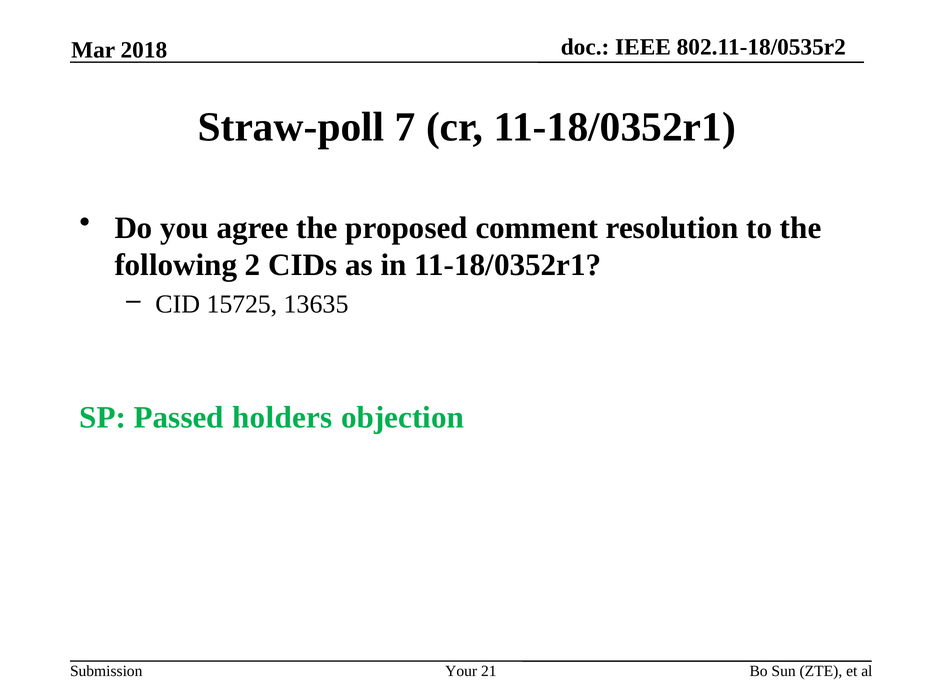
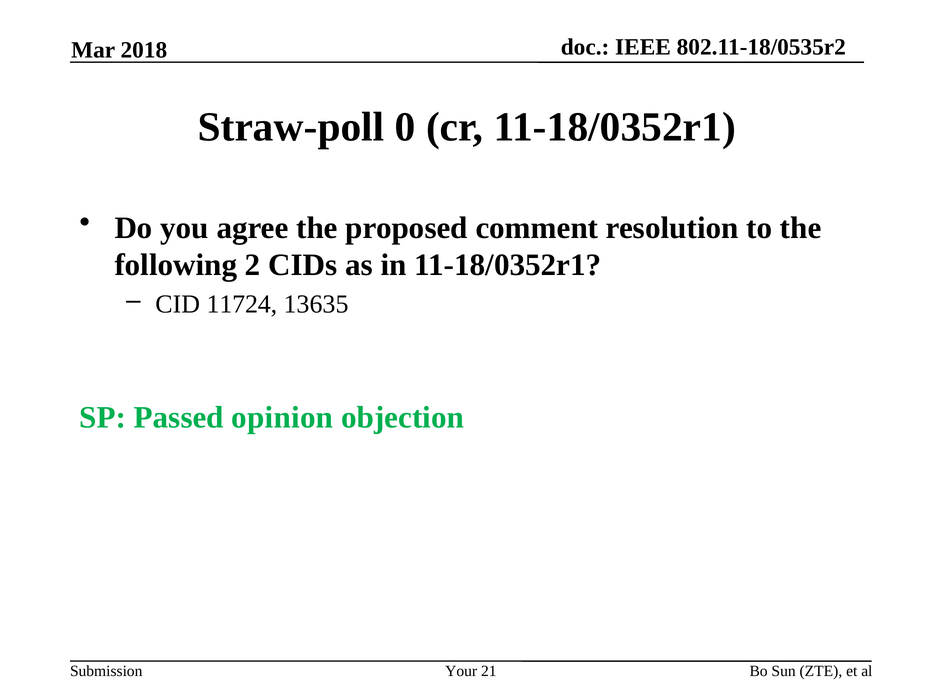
7: 7 -> 0 (405, 127)
15725: 15725 -> 11724 (242, 304)
holders: holders -> opinion (282, 418)
